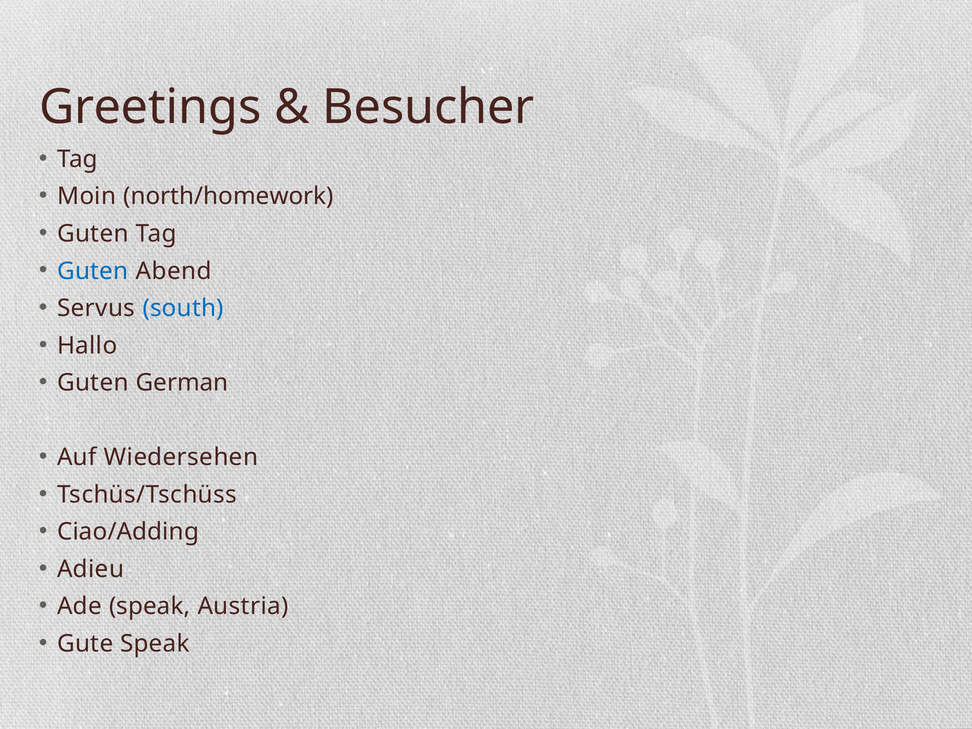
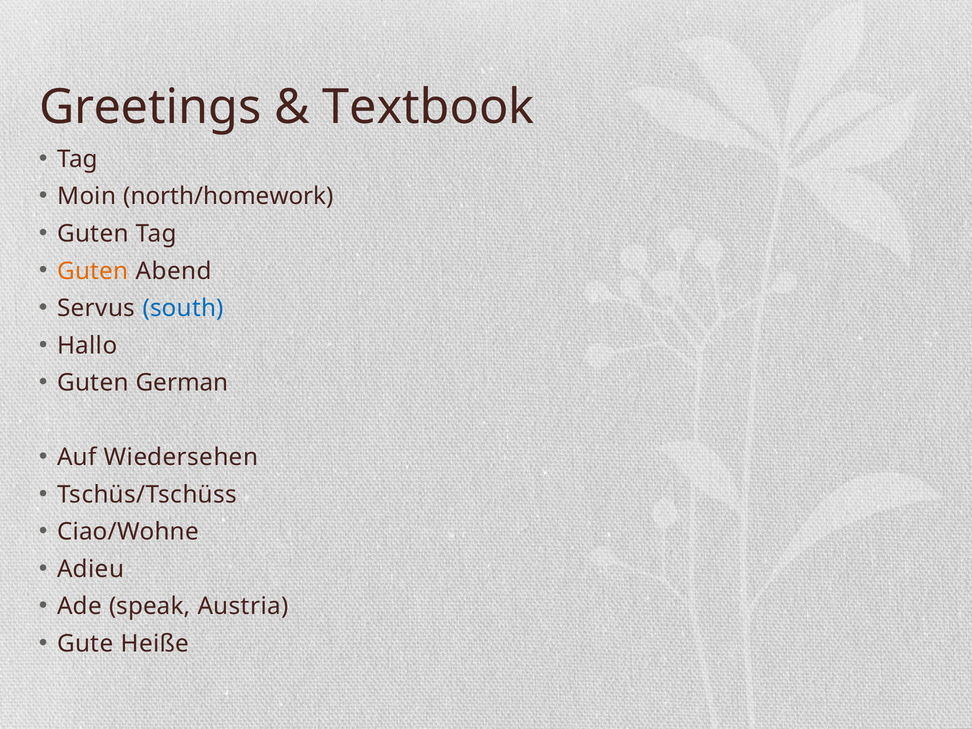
Besucher: Besucher -> Textbook (428, 107)
Guten colour: blue -> orange (93, 271)
Ciao/Adding: Ciao/Adding -> Ciao/Wohne (128, 532)
Gute Speak: Speak -> Heiße (155, 644)
